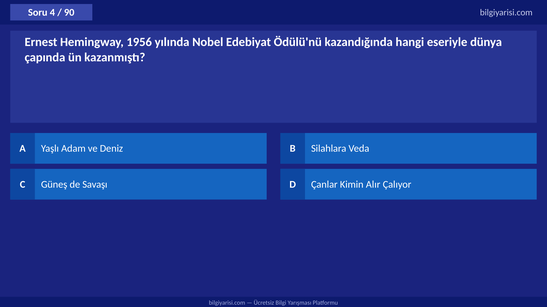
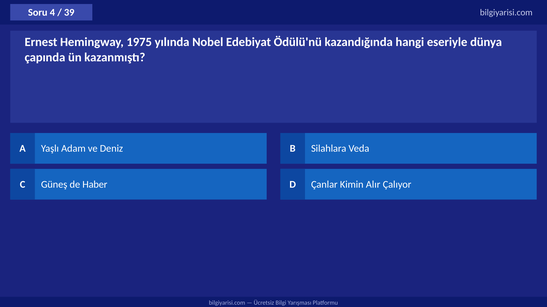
90: 90 -> 39 (69, 13)
1956: 1956 -> 1975 (139, 42)
Savaşı: Savaşı -> Haber (95, 185)
